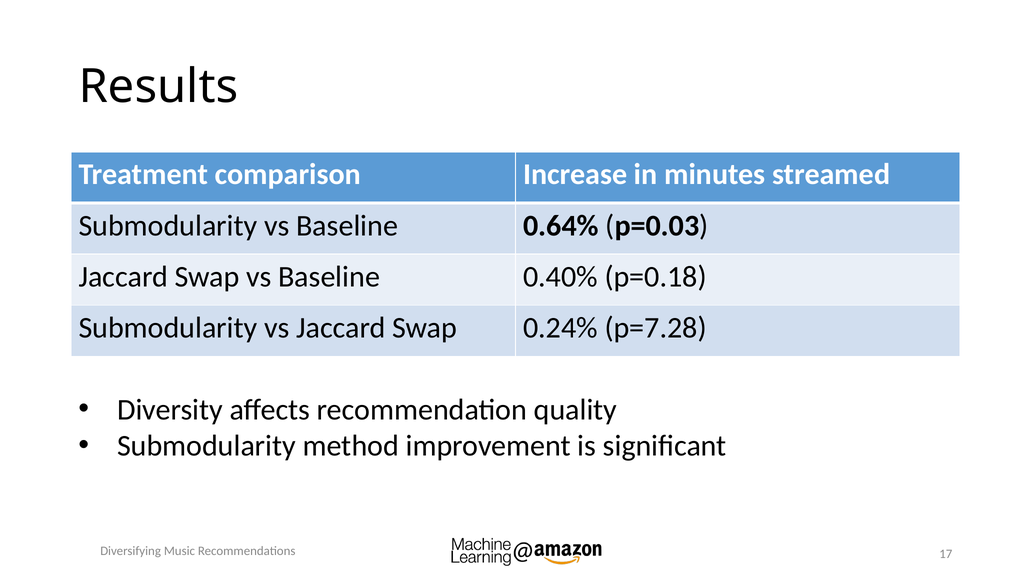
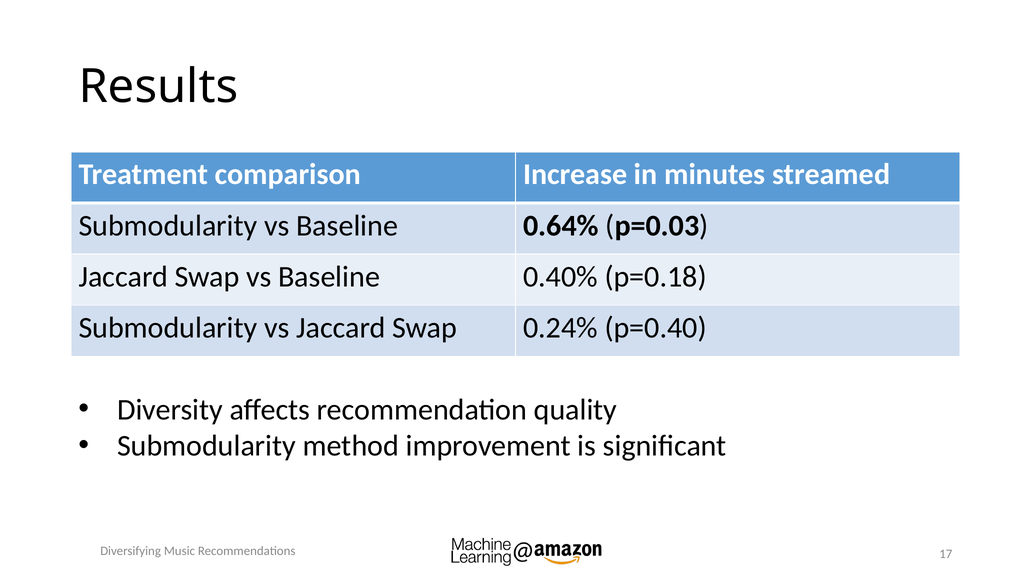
p=7.28: p=7.28 -> p=0.40 (656, 328)
